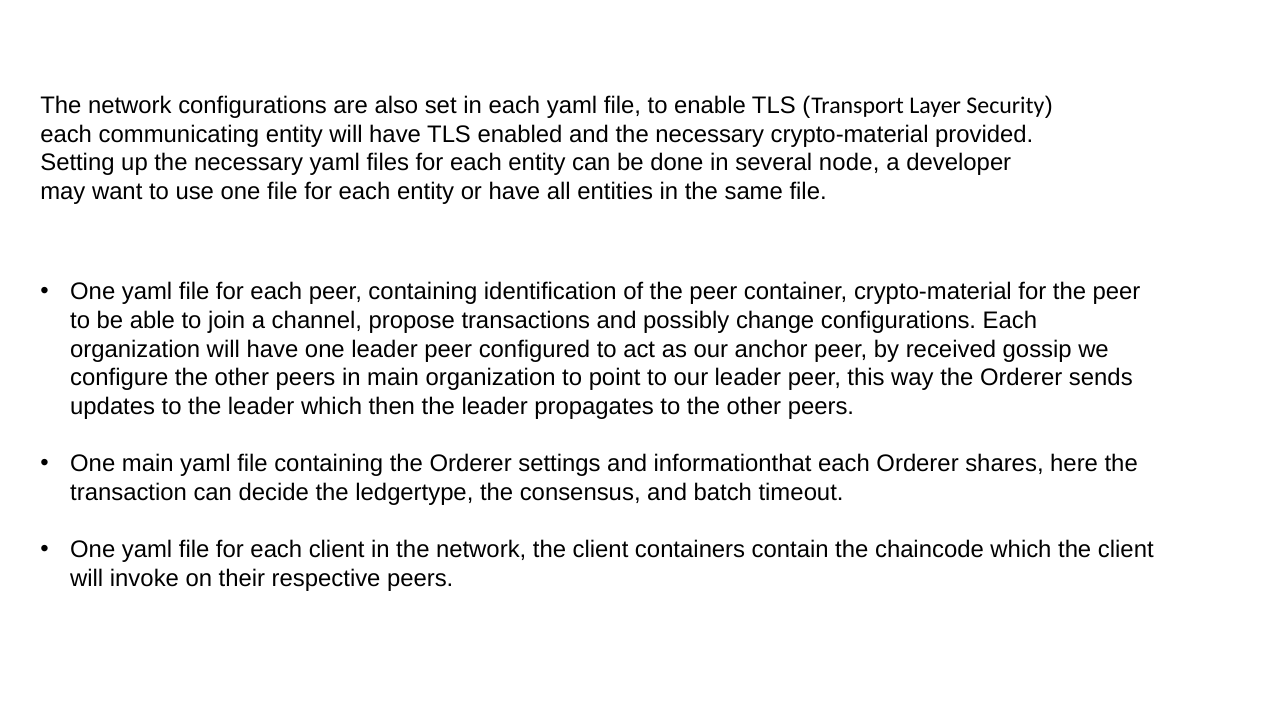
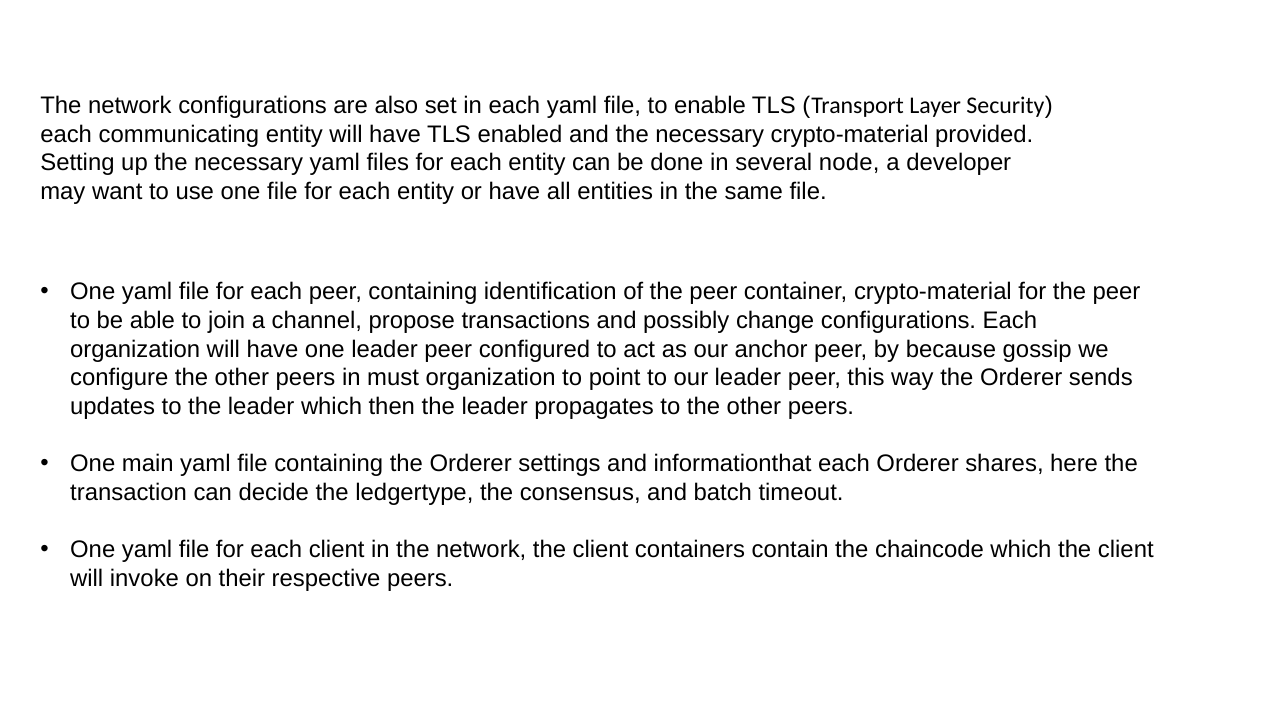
received: received -> because (951, 349)
in main: main -> must (393, 378)
